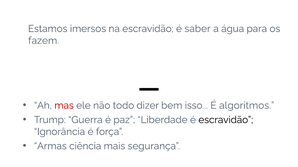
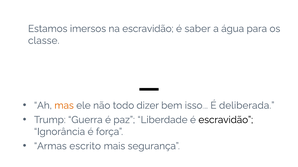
fazem: fazem -> classe (44, 41)
mas colour: red -> orange (64, 106)
algoritmos: algoritmos -> deliberada (247, 106)
ciência: ciência -> escrito (85, 147)
